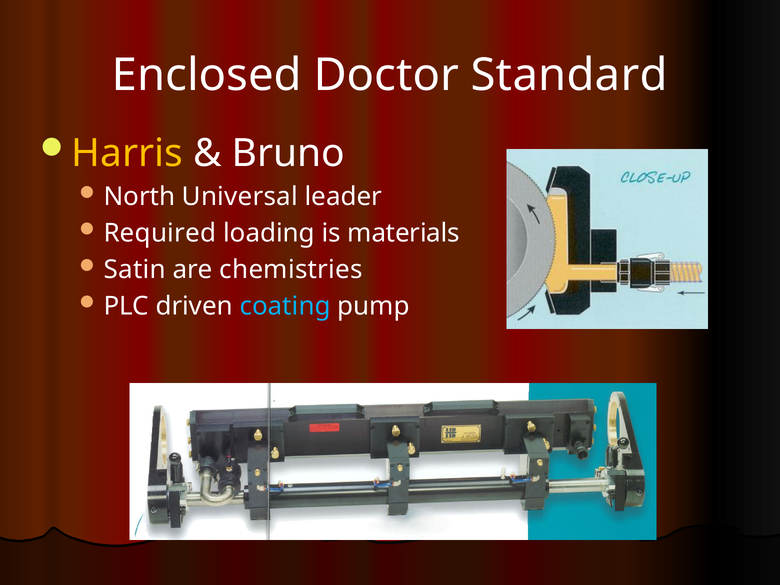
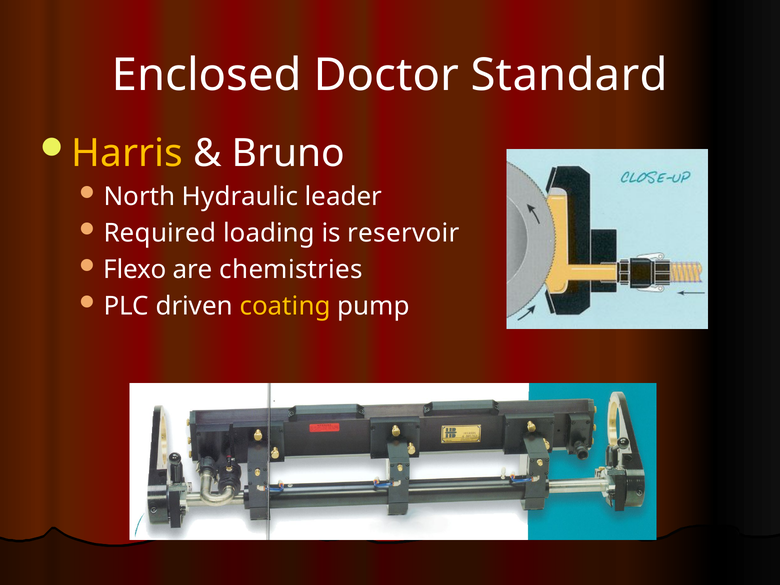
Universal: Universal -> Hydraulic (240, 197)
materials: materials -> reservoir (403, 233)
Satin: Satin -> Flexo (135, 270)
coating colour: light blue -> yellow (285, 306)
